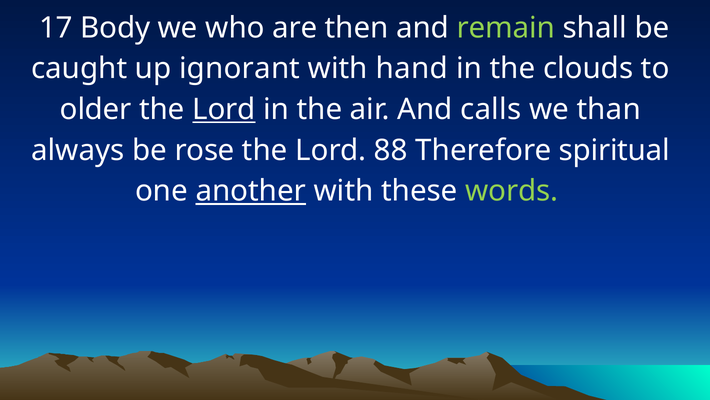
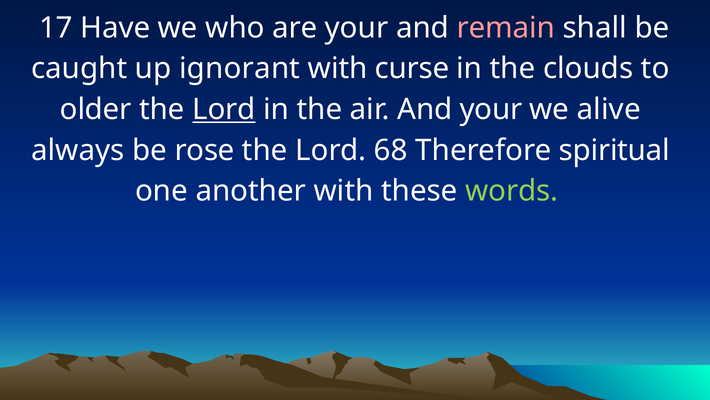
Body: Body -> Have (115, 28)
are then: then -> your (357, 28)
remain colour: light green -> pink (506, 28)
hand: hand -> curse (412, 69)
And calls: calls -> your (491, 109)
than: than -> alive (609, 109)
88: 88 -> 68 (391, 150)
another underline: present -> none (251, 191)
